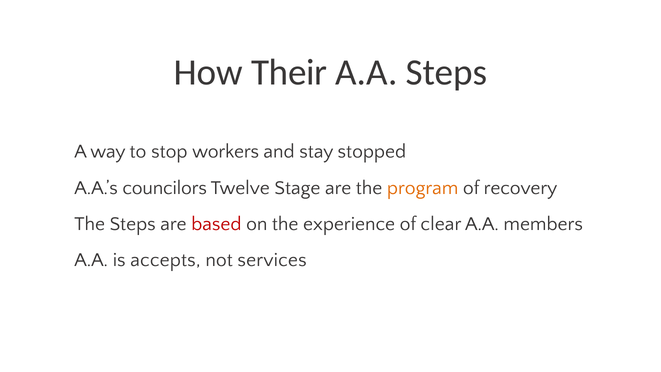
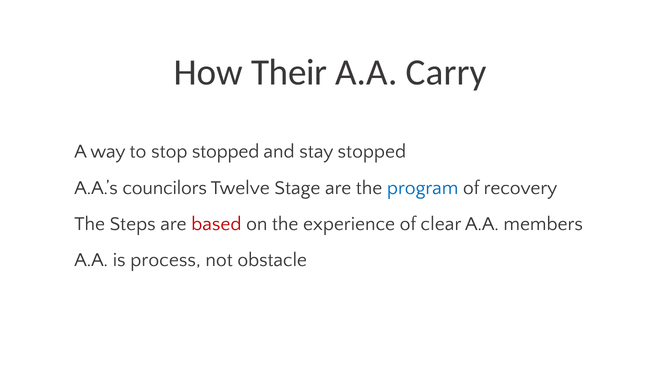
A.A Steps: Steps -> Carry (446, 72)
stop workers: workers -> stopped (226, 152)
program colour: orange -> blue (423, 188)
accepts: accepts -> process (166, 260)
services: services -> obstacle (272, 260)
